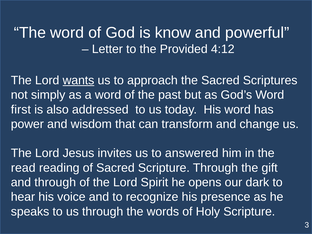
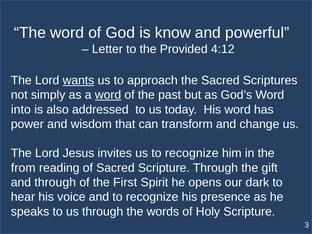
word underline: none -> present (108, 95)
first: first -> into (21, 110)
us to answered: answered -> recognize (192, 153)
read: read -> from (23, 168)
of the Lord: Lord -> First (125, 182)
